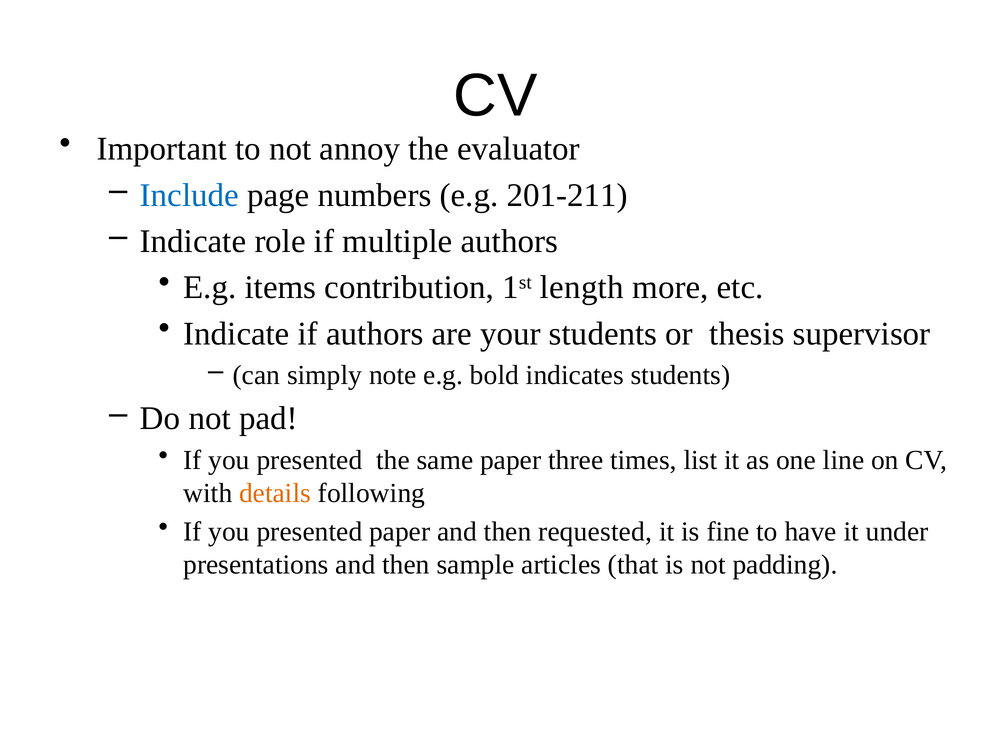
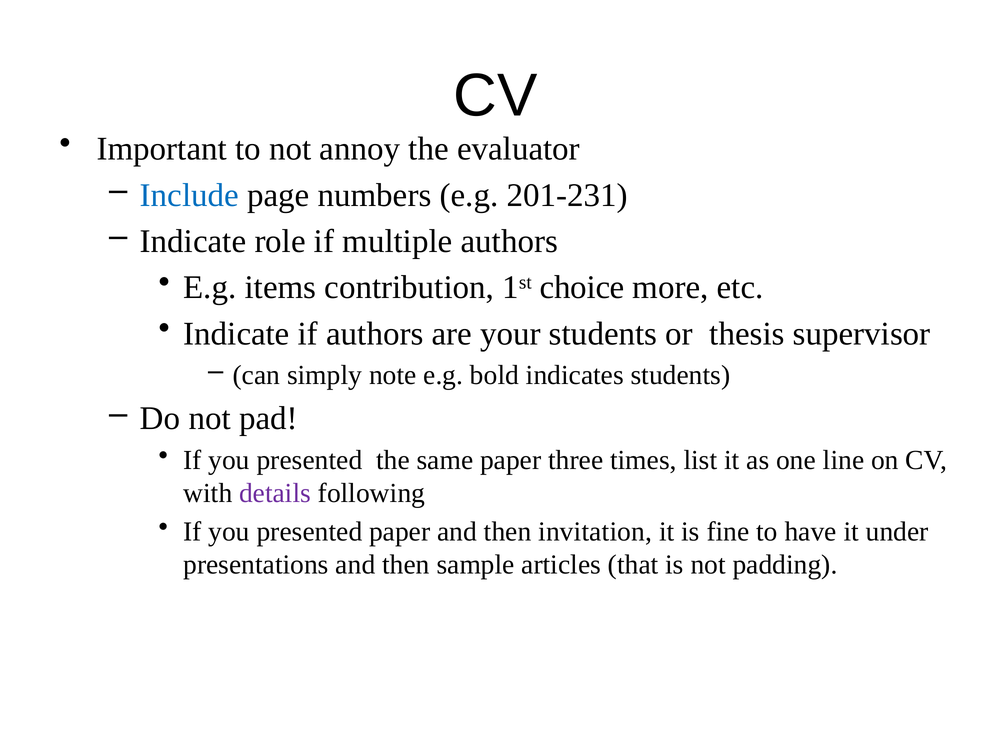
201-211: 201-211 -> 201-231 (567, 195)
length: length -> choice (582, 288)
details colour: orange -> purple (275, 493)
requested: requested -> invitation (595, 532)
